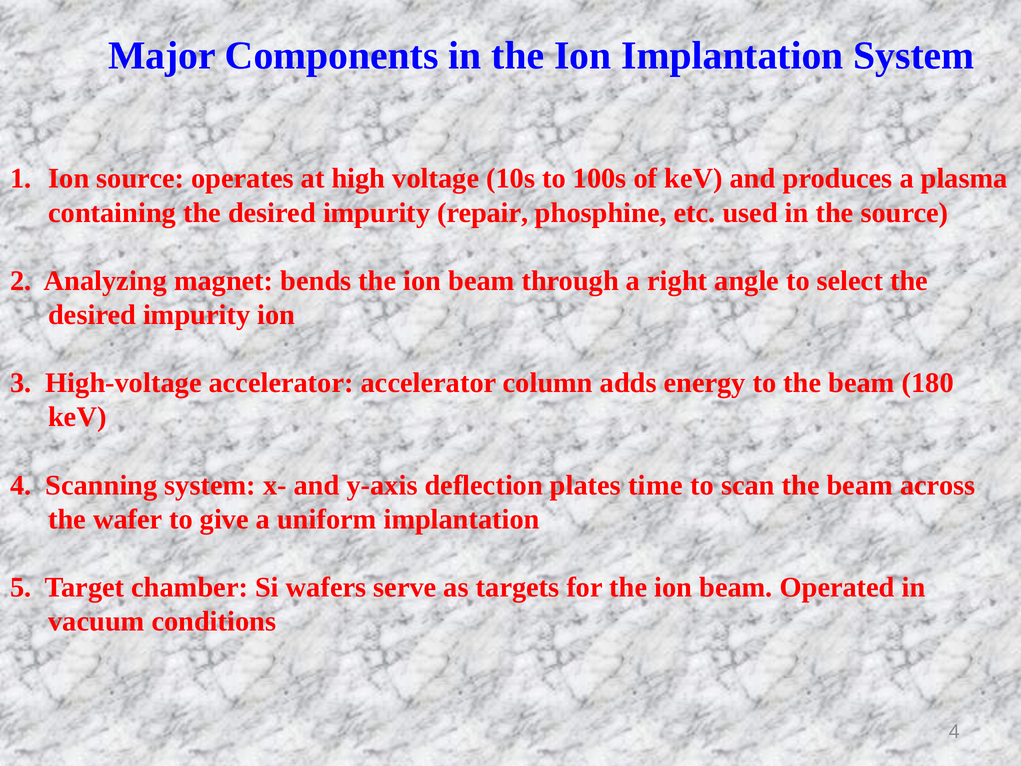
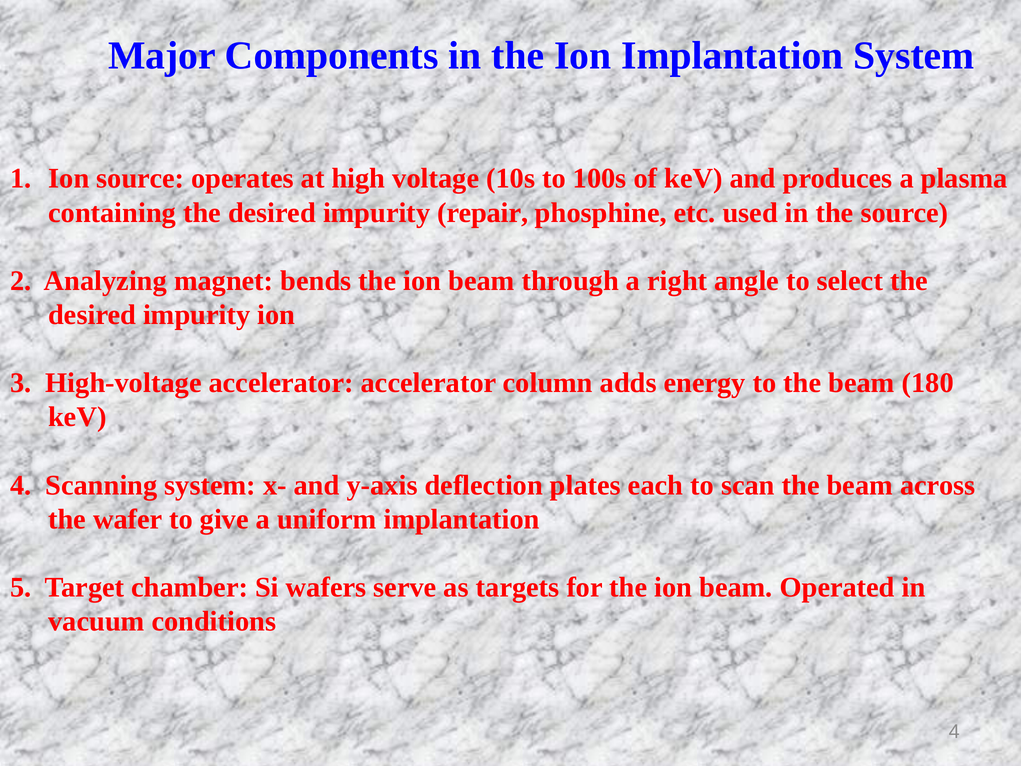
time: time -> each (656, 485)
